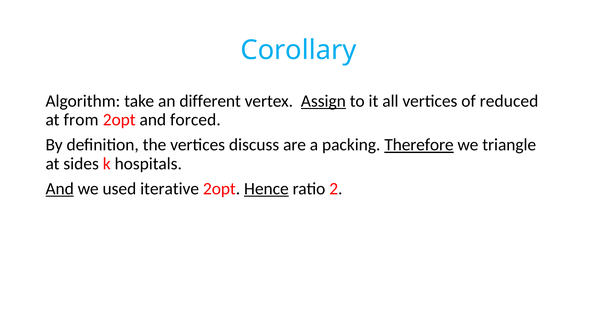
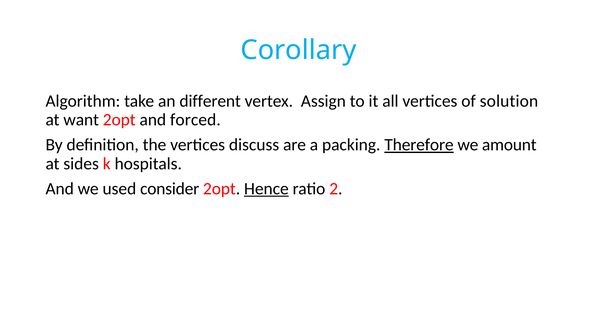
Assign underline: present -> none (323, 101)
reduced: reduced -> solution (509, 101)
from: from -> want (81, 120)
triangle: triangle -> amount (509, 145)
And underline: present -> none (60, 189)
iterative: iterative -> consider (170, 189)
